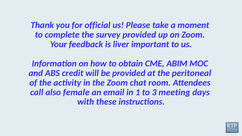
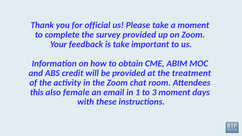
is liver: liver -> take (121, 44)
peritoneal: peritoneal -> treatment (191, 73)
call: call -> this (37, 92)
3 meeting: meeting -> moment (174, 92)
